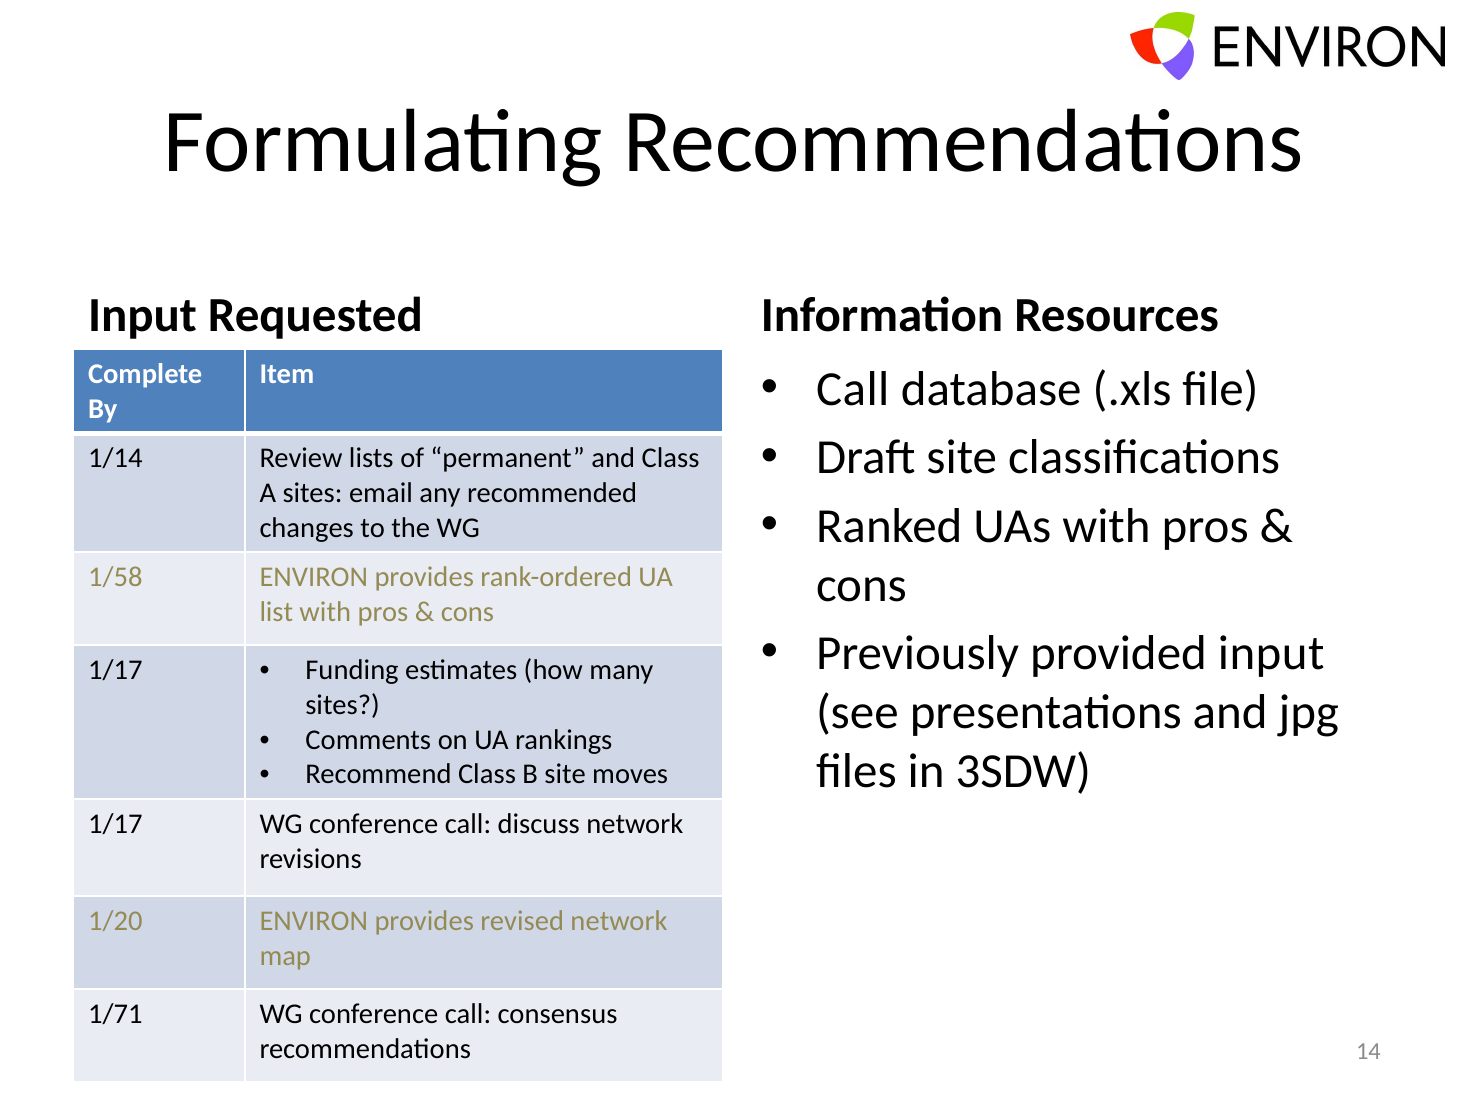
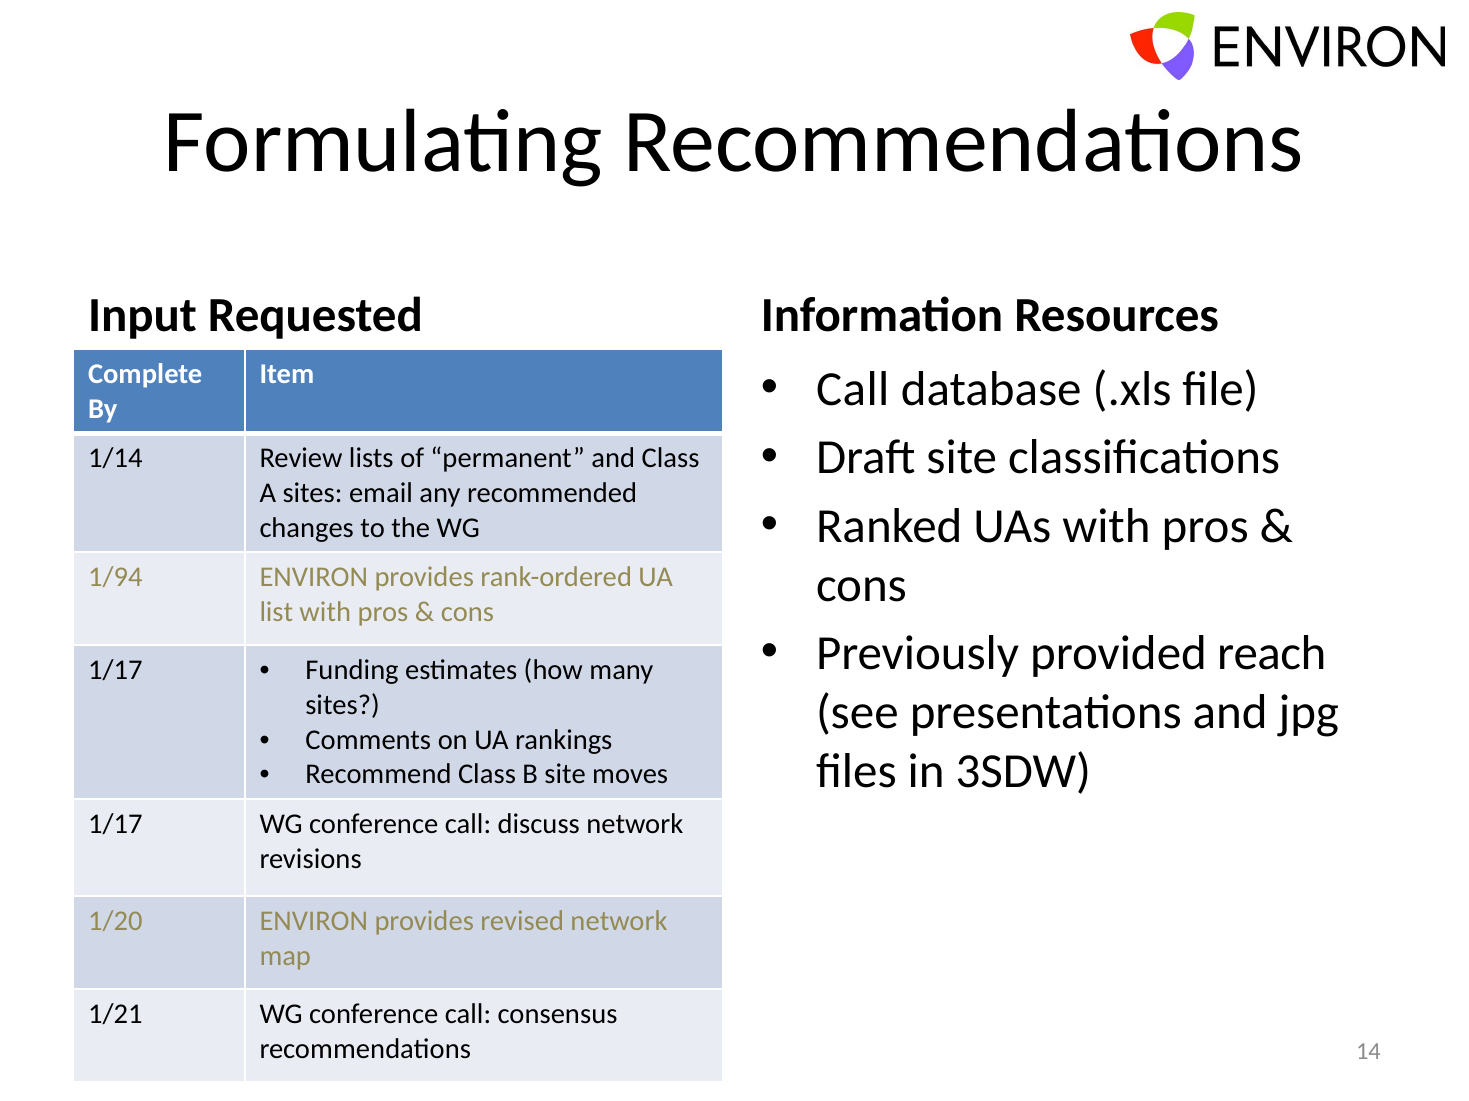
1/58: 1/58 -> 1/94 (115, 578)
provided input: input -> reach (1272, 654)
1/71: 1/71 -> 1/21 (115, 1015)
